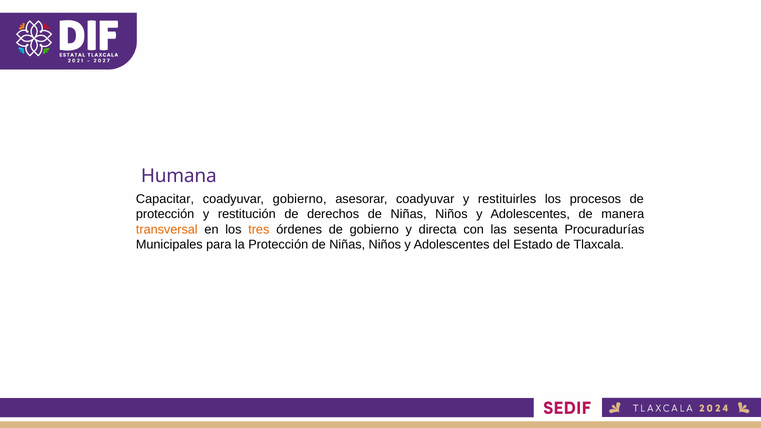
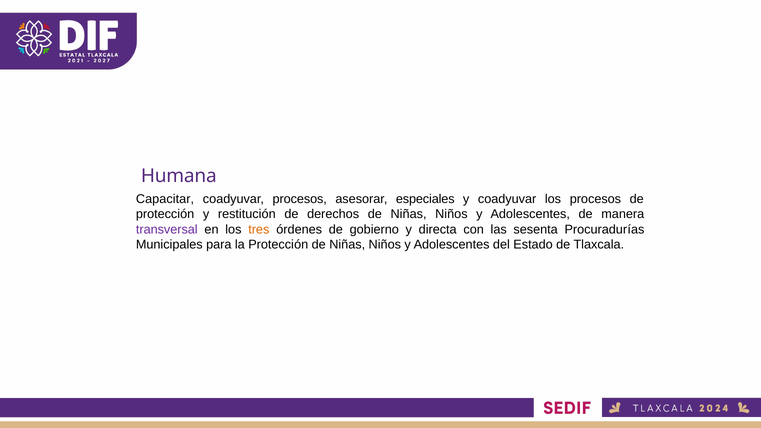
coadyuvar gobierno: gobierno -> procesos (300, 199)
asesorar coadyuvar: coadyuvar -> especiales (425, 199)
y restituirles: restituirles -> coadyuvar (507, 199)
transversal colour: orange -> purple (167, 229)
